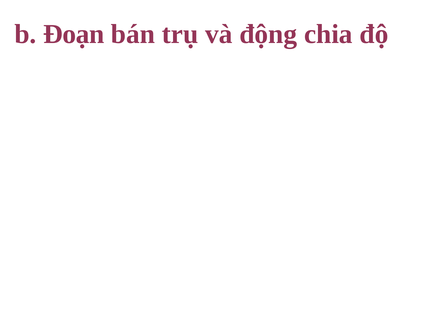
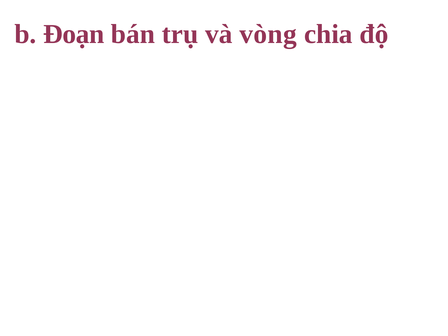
động: động -> vòng (268, 34)
